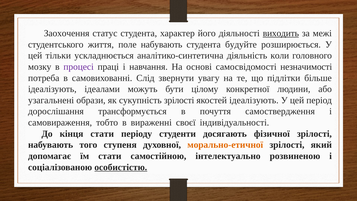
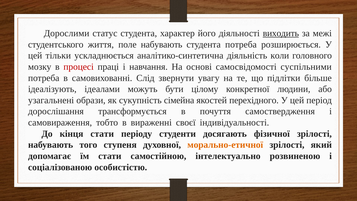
Заохочення: Заохочення -> Дорослими (67, 33)
студента будуйте: будуйте -> потреба (241, 44)
процесі colour: purple -> red (79, 67)
незначимості: незначимості -> суспільними (306, 67)
сукупність зрілості: зрілості -> сімейна (179, 100)
якостей ідеалізують: ідеалізують -> перехідного (254, 100)
особистістю underline: present -> none (121, 167)
